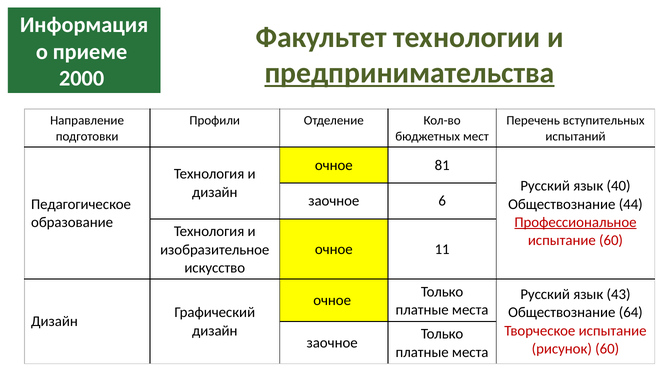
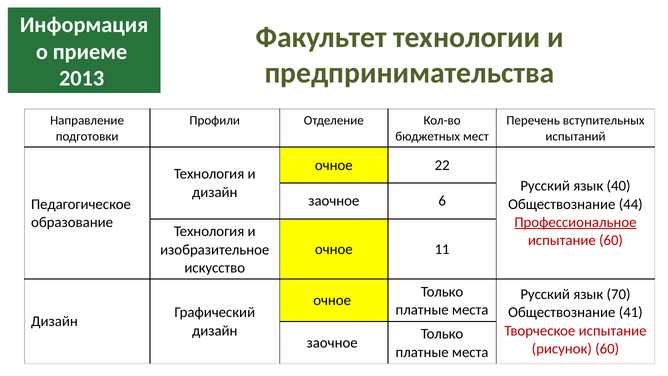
предпринимательства underline: present -> none (410, 73)
2000: 2000 -> 2013 (82, 79)
81: 81 -> 22 (442, 165)
43: 43 -> 70 (619, 294)
64: 64 -> 41 (631, 312)
